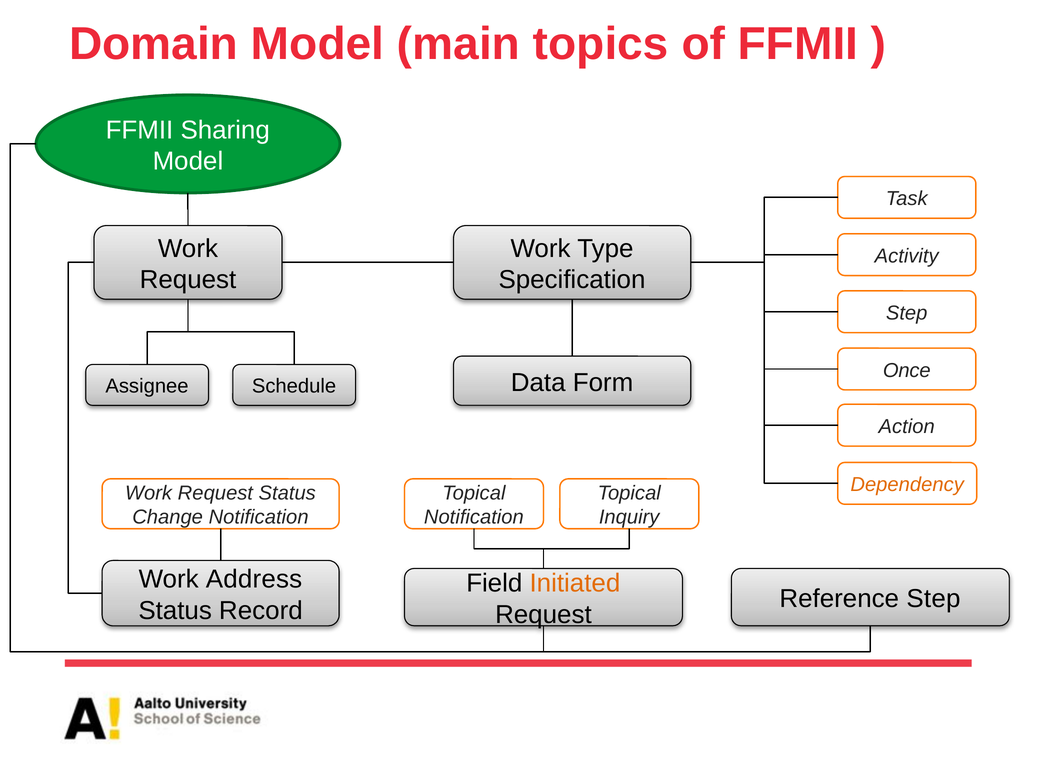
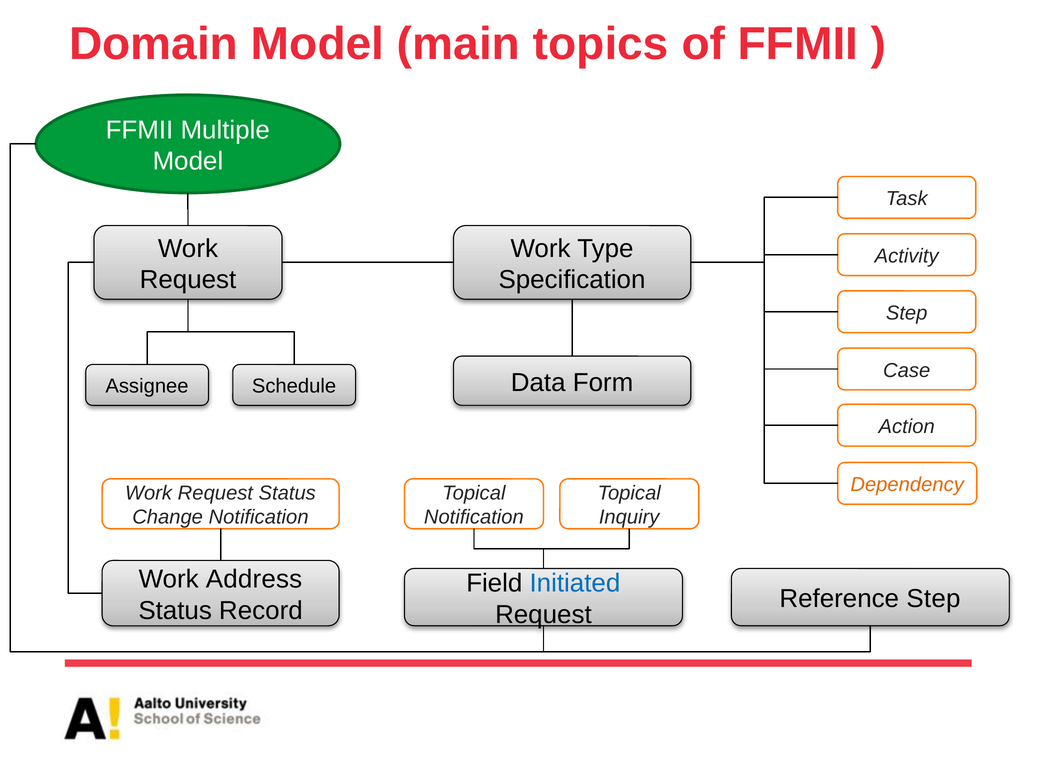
Sharing: Sharing -> Multiple (225, 130)
Once: Once -> Case (907, 371)
Initiated colour: orange -> blue (575, 584)
